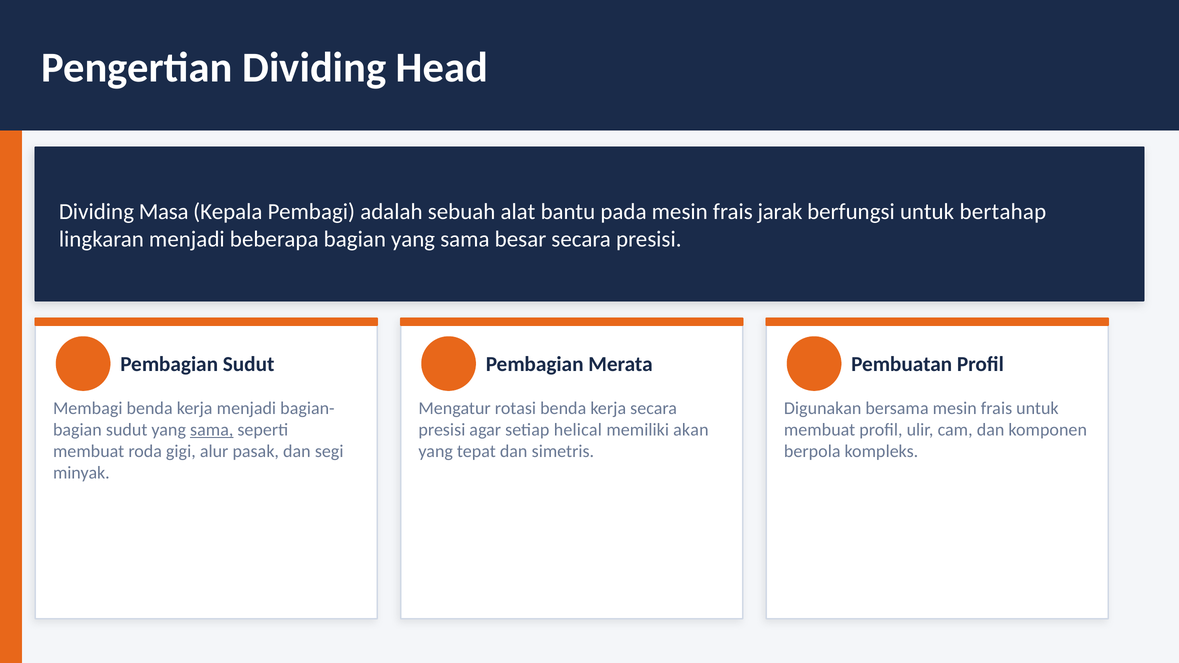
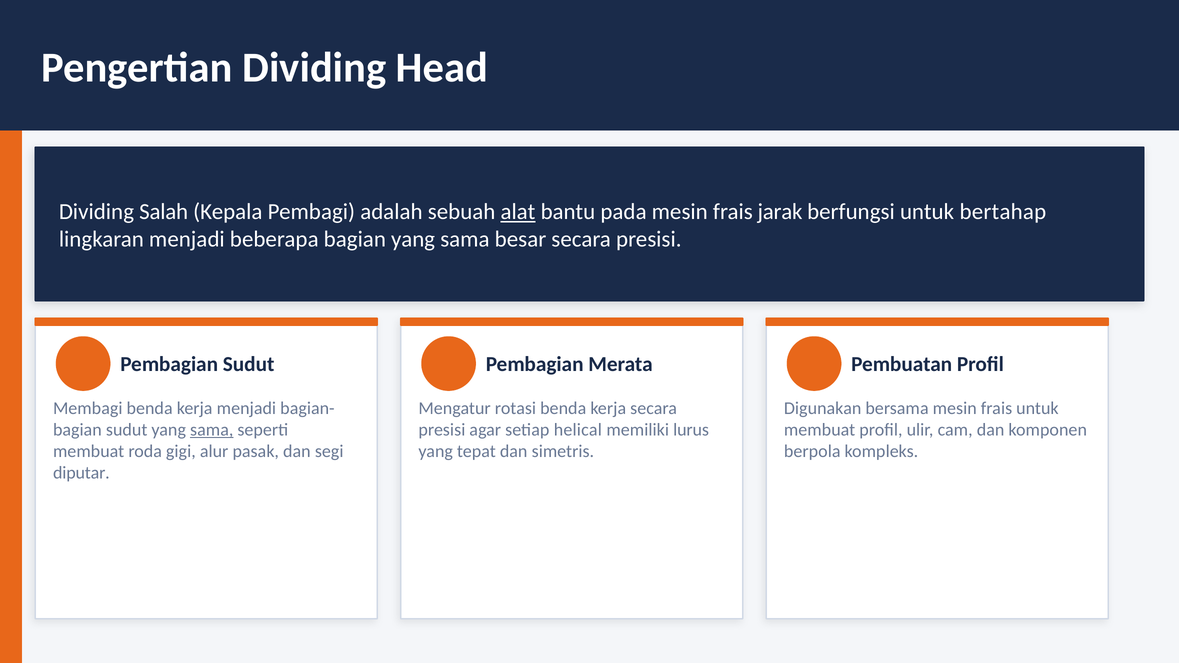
Masa: Masa -> Salah (164, 212)
alat underline: none -> present (518, 212)
akan: akan -> lurus (691, 430)
minyak: minyak -> diputar (81, 473)
